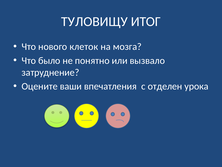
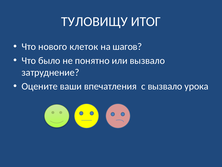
мозга: мозга -> шагов (127, 47)
с отделен: отделен -> вызвало (165, 86)
